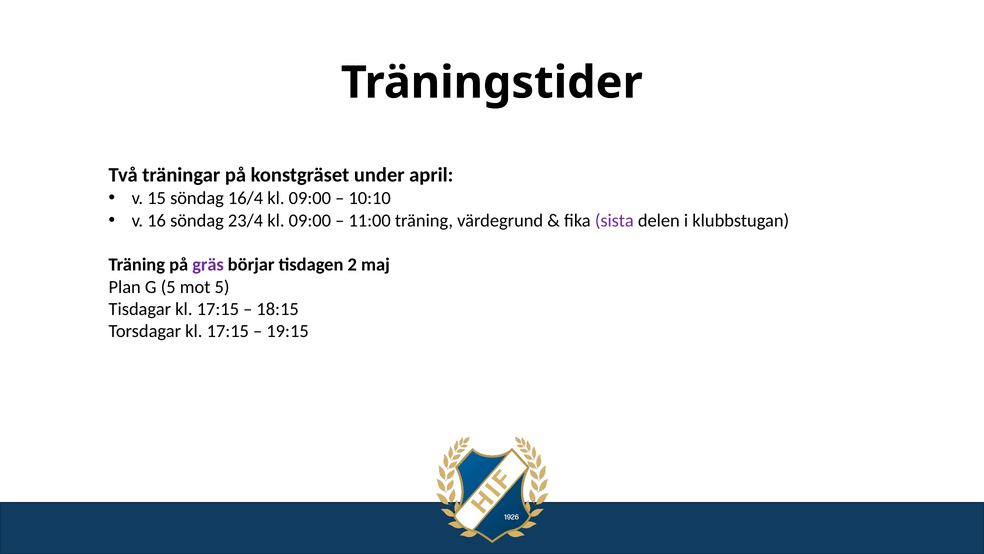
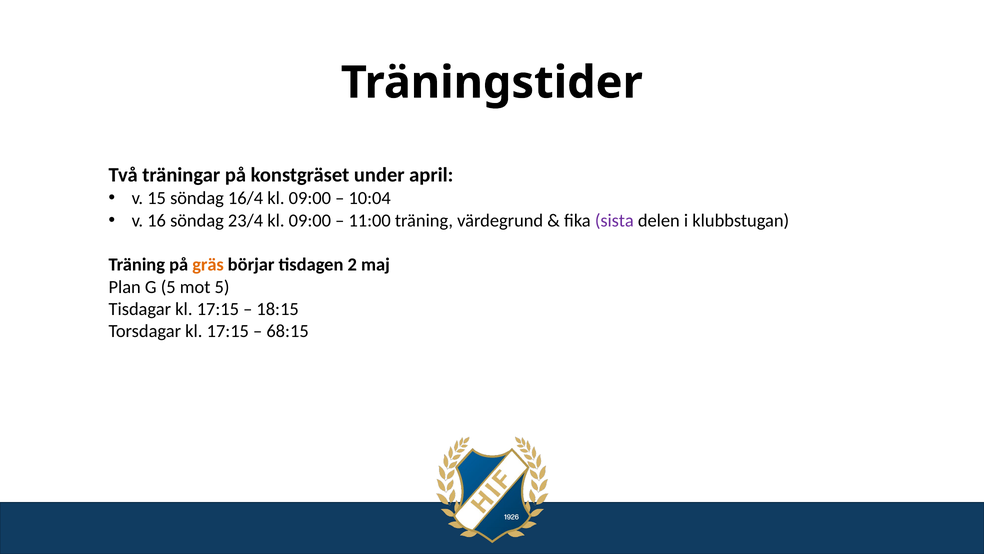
10:10: 10:10 -> 10:04 (370, 198)
gräs colour: purple -> orange (208, 265)
19:15: 19:15 -> 68:15 (288, 331)
